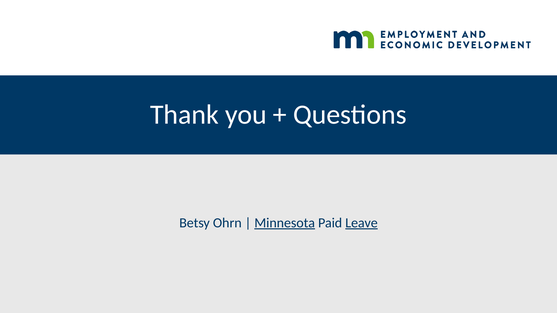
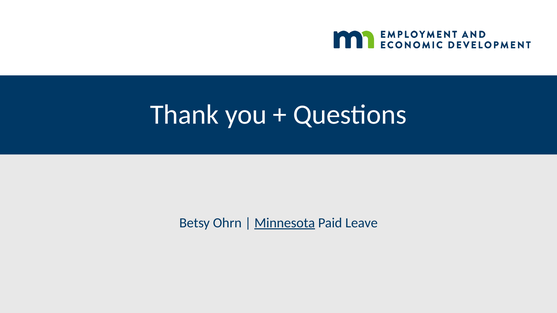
Leave underline: present -> none (362, 223)
